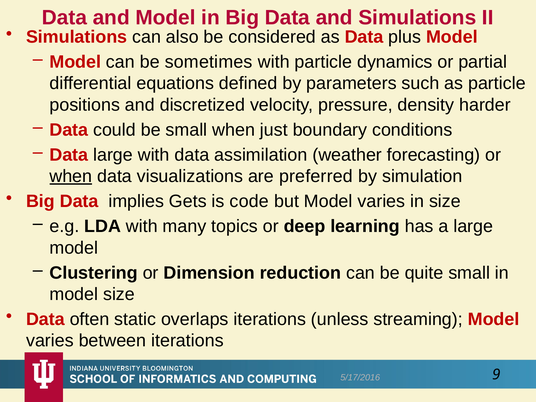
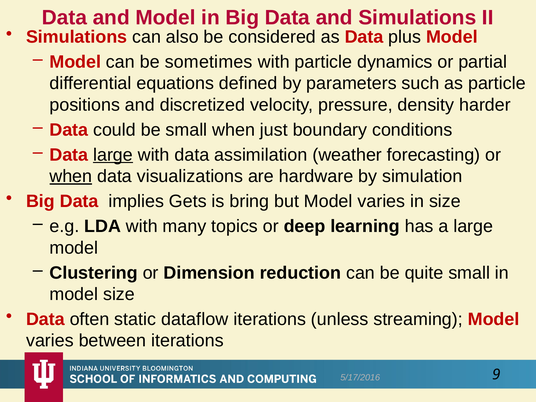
large underline: none -> present (113, 155)
preferred: preferred -> hardware (316, 176)
code: code -> bring (249, 201)
overlaps: overlaps -> dataflow (195, 319)
